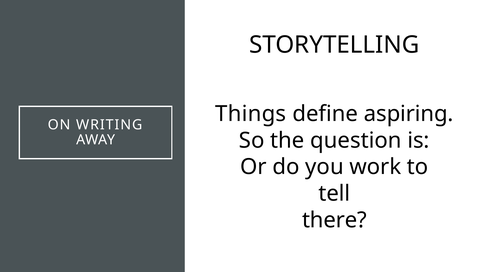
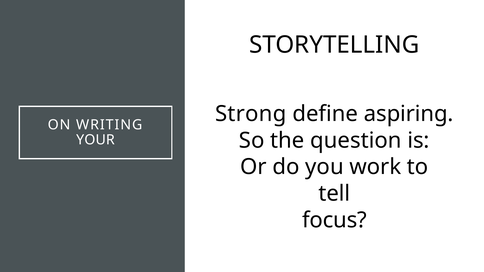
Things: Things -> Strong (251, 114)
AWAY: AWAY -> YOUR (96, 140)
there: there -> focus (334, 220)
